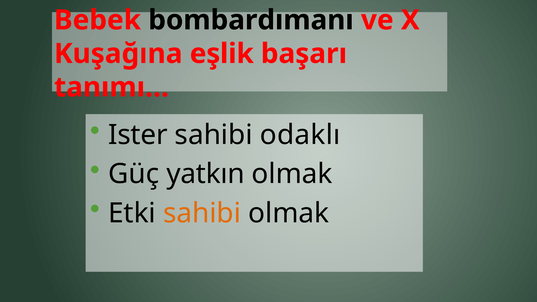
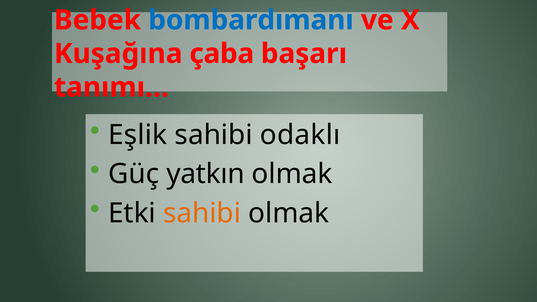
bombardımanı colour: black -> blue (251, 20)
eşlik: eşlik -> çaba (222, 54)
Ister: Ister -> Eşlik (138, 135)
